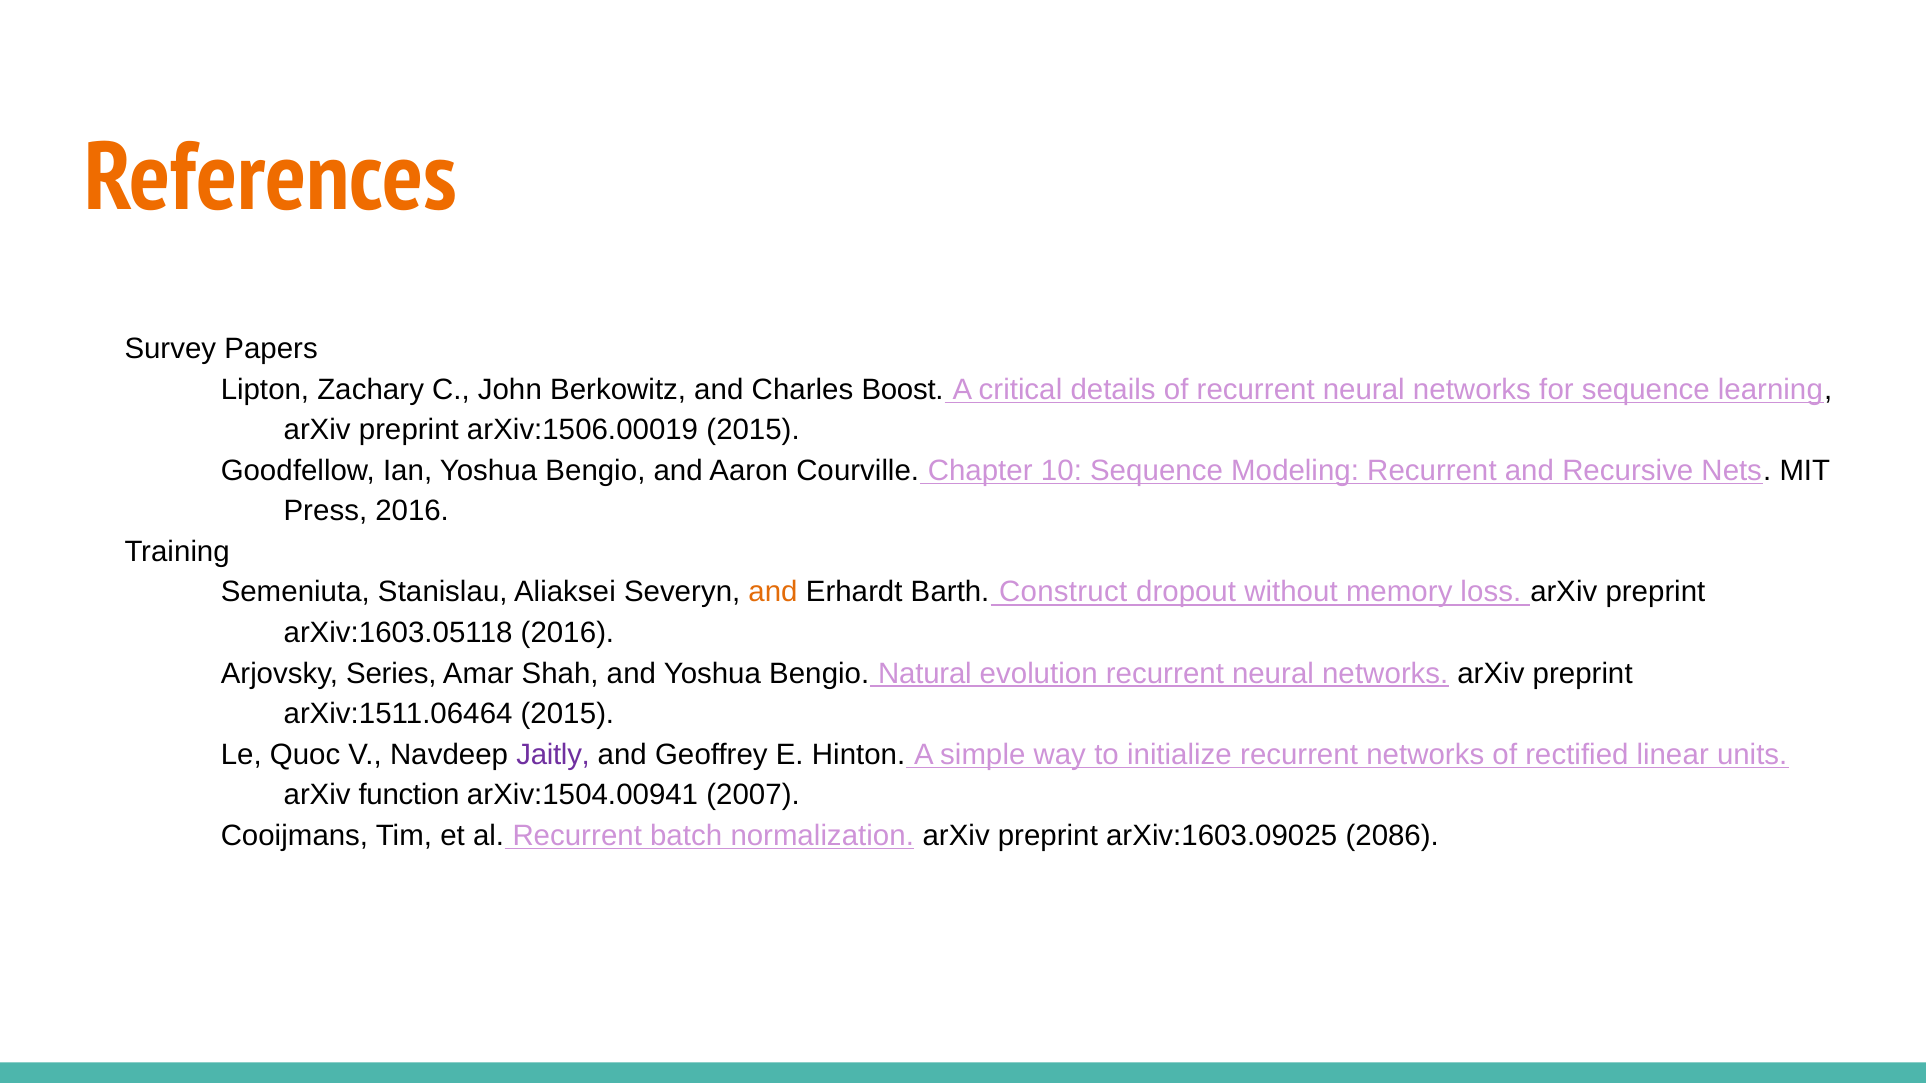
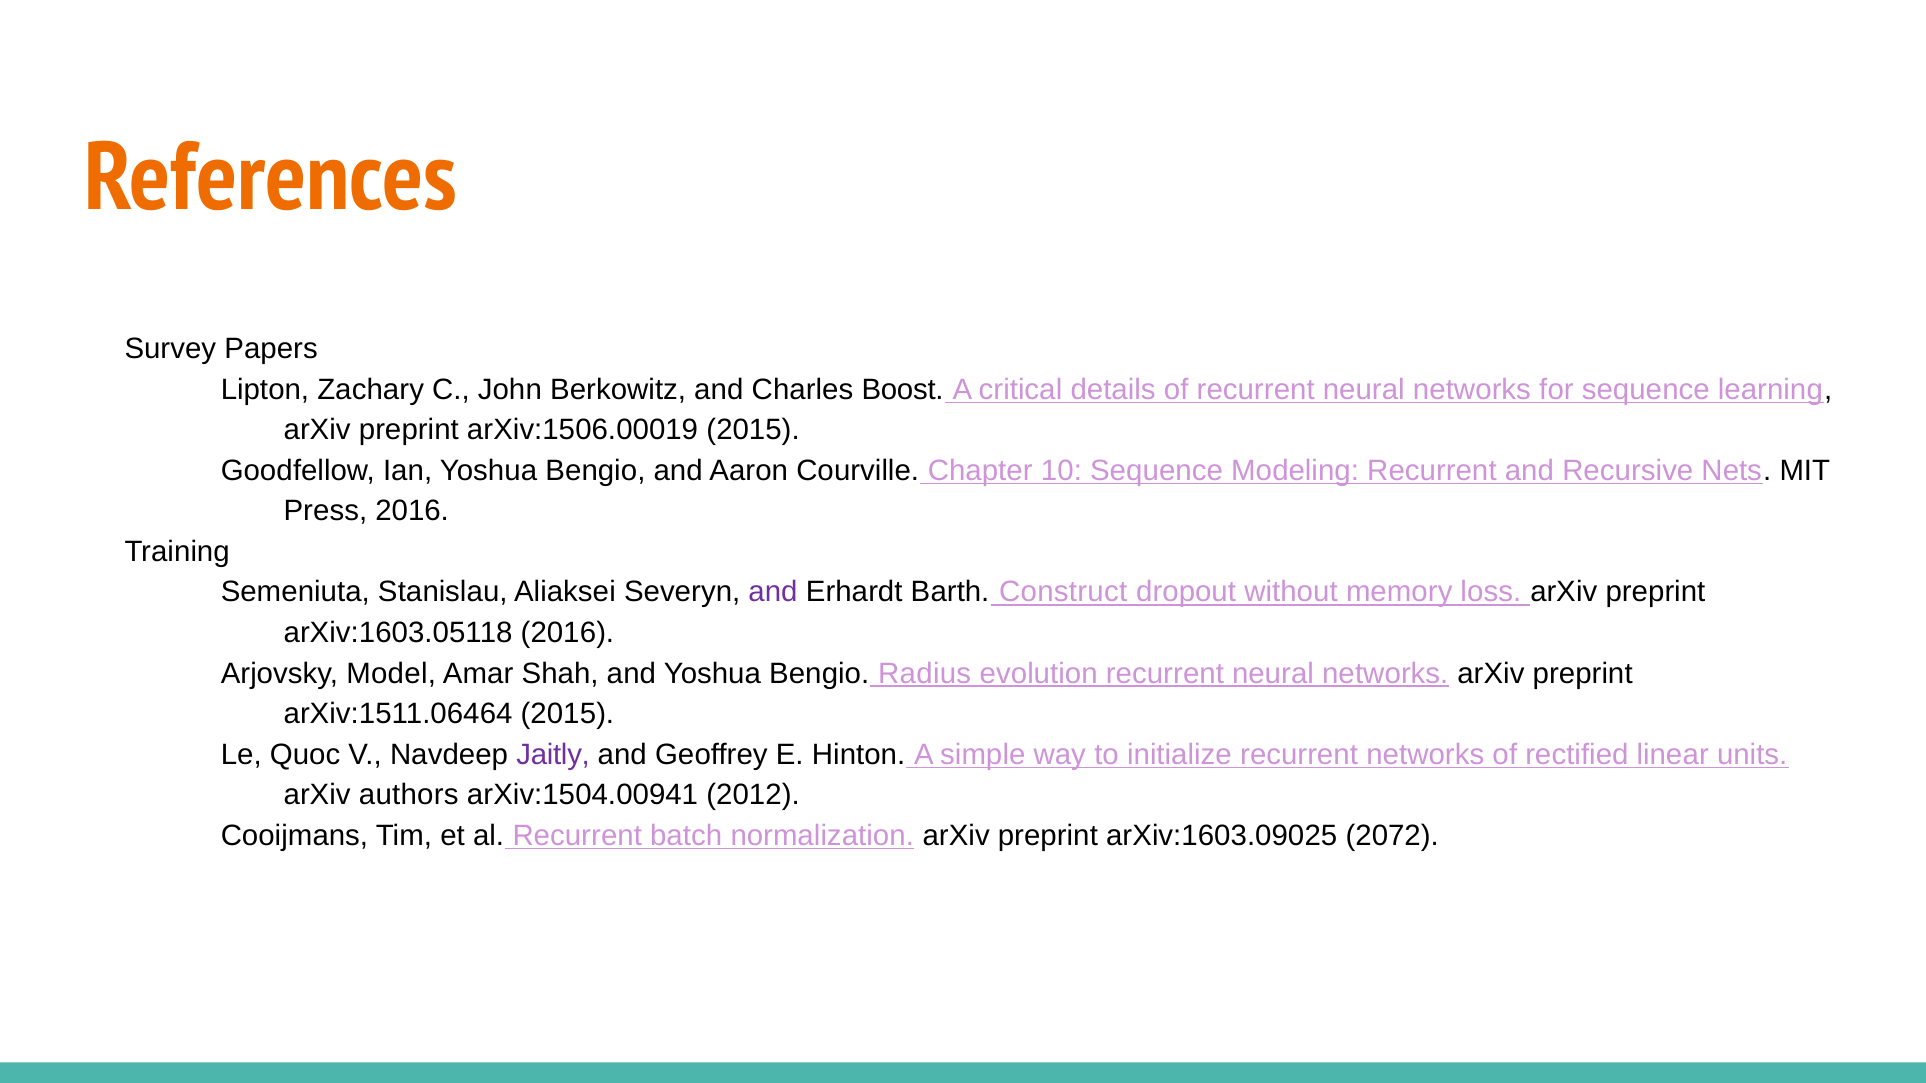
and colour: orange -> purple (773, 593)
Series: Series -> Model (391, 674)
Natural: Natural -> Radius (925, 674)
function: function -> authors (409, 795)
2007: 2007 -> 2012 (753, 795)
2086: 2086 -> 2072 (1392, 836)
